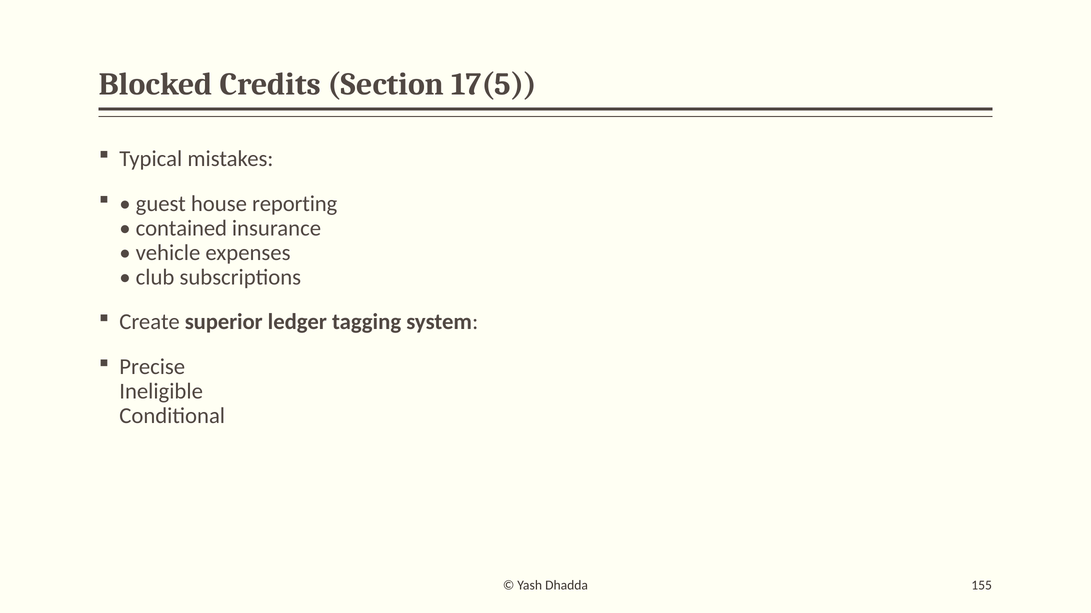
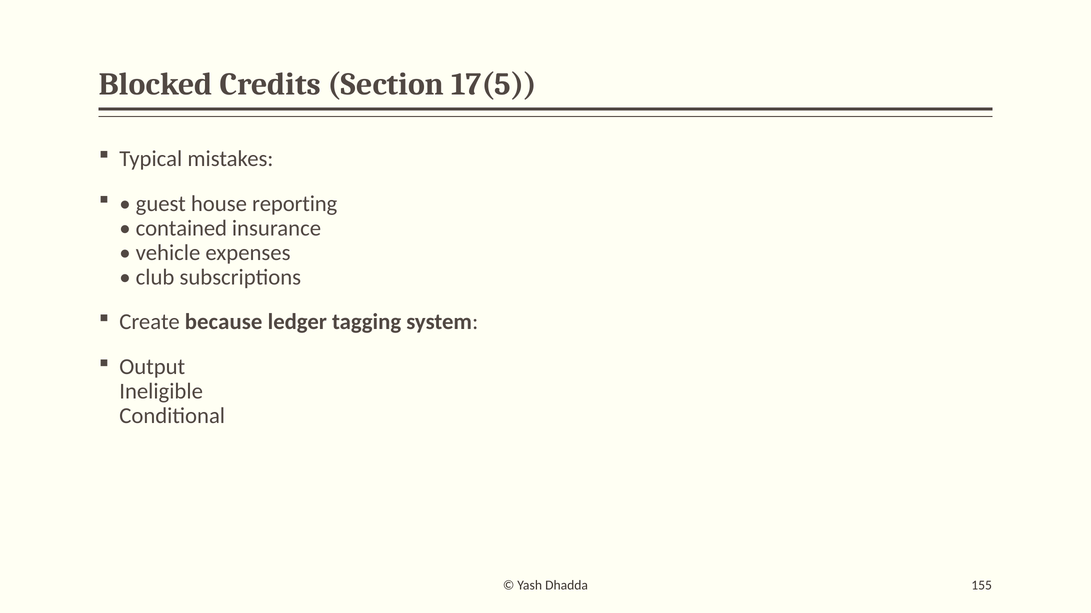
superior: superior -> because (224, 322)
Precise: Precise -> Output (152, 367)
